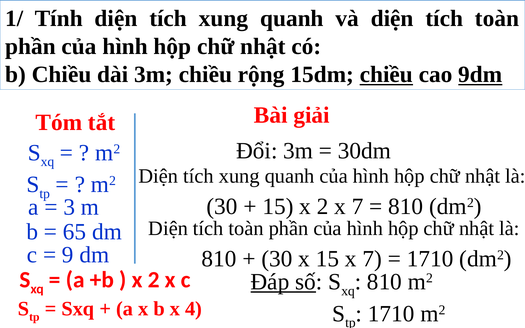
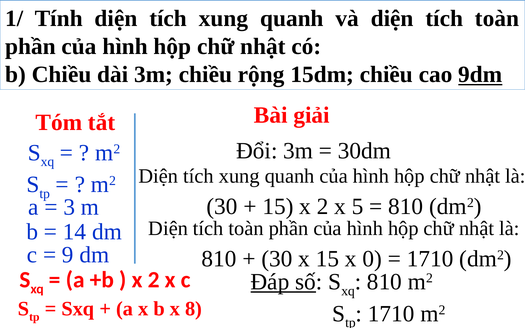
chiều underline: present -> none (386, 75)
2 x 7: 7 -> 5 (358, 206)
65: 65 -> 14 (75, 232)
15 x 7: 7 -> 0 (372, 259)
4: 4 -> 8 (194, 309)
